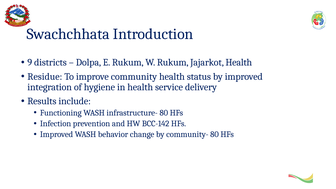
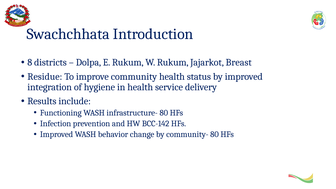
9: 9 -> 8 (30, 63)
Jajarkot Health: Health -> Breast (239, 63)
